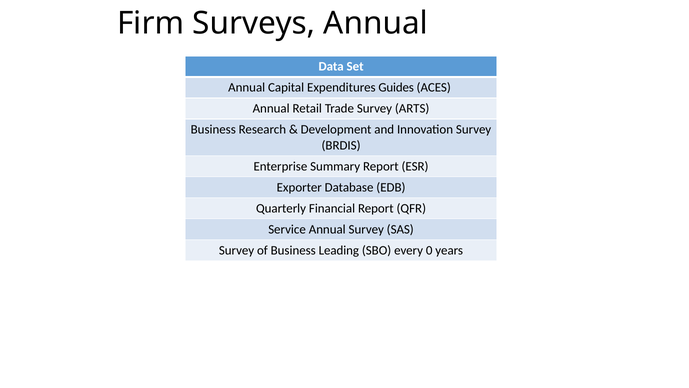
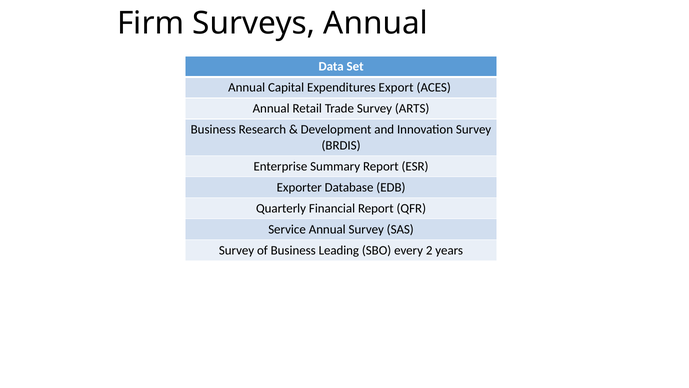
Guides: Guides -> Export (396, 88)
0: 0 -> 2 (429, 250)
